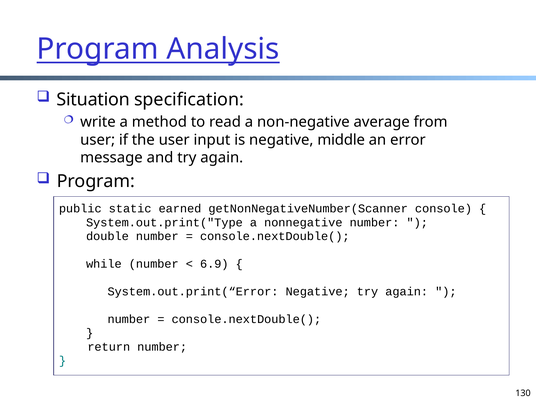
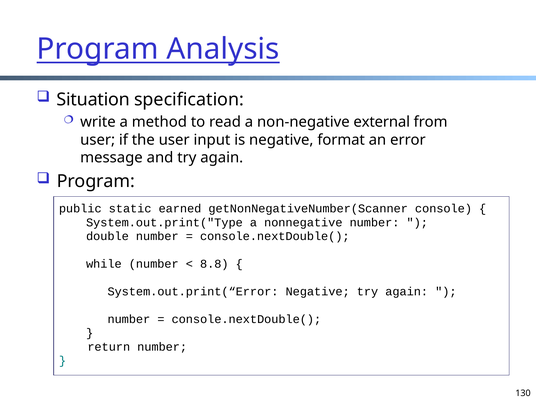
average: average -> external (382, 122)
middle: middle -> format (341, 140)
6.9: 6.9 -> 8.8 (214, 264)
